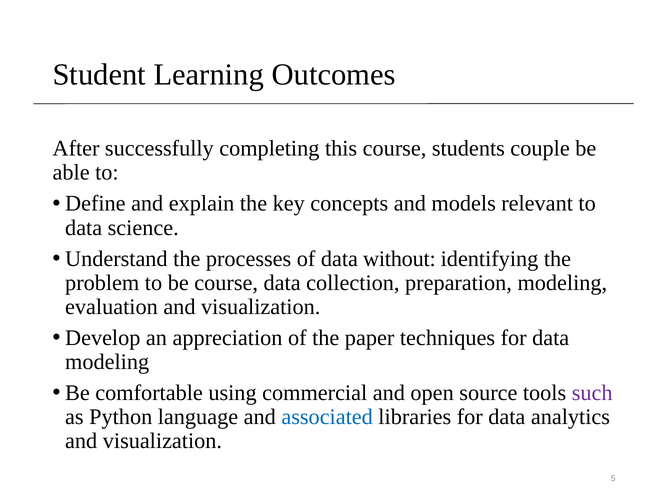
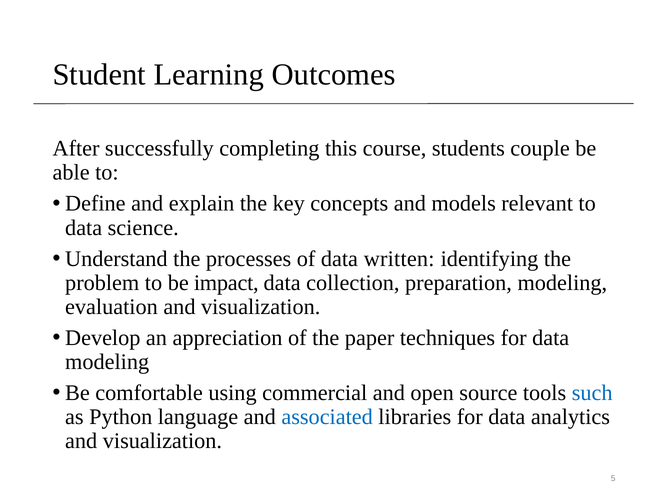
without: without -> written (399, 259)
be course: course -> impact (226, 283)
such colour: purple -> blue (592, 393)
